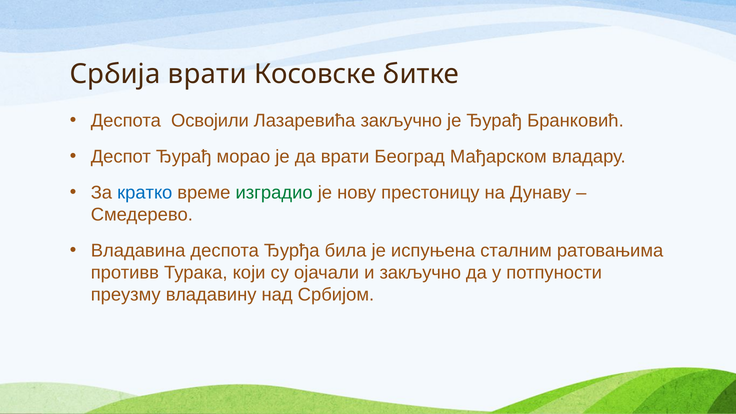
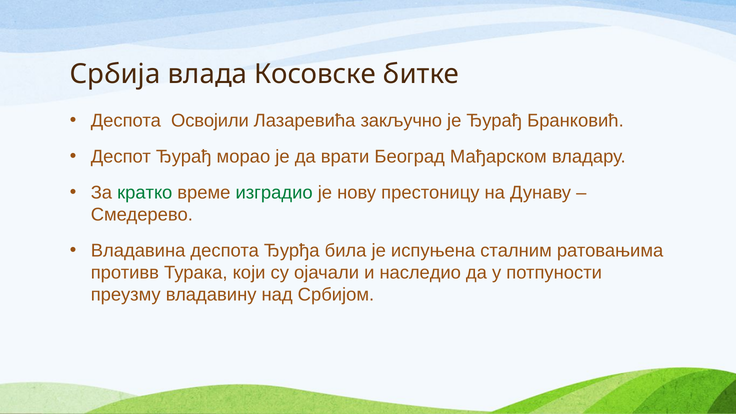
Србија врати: врати -> влада (207, 74)
кратко colour: blue -> green (145, 193)
и закључно: закључно -> наследио (420, 273)
